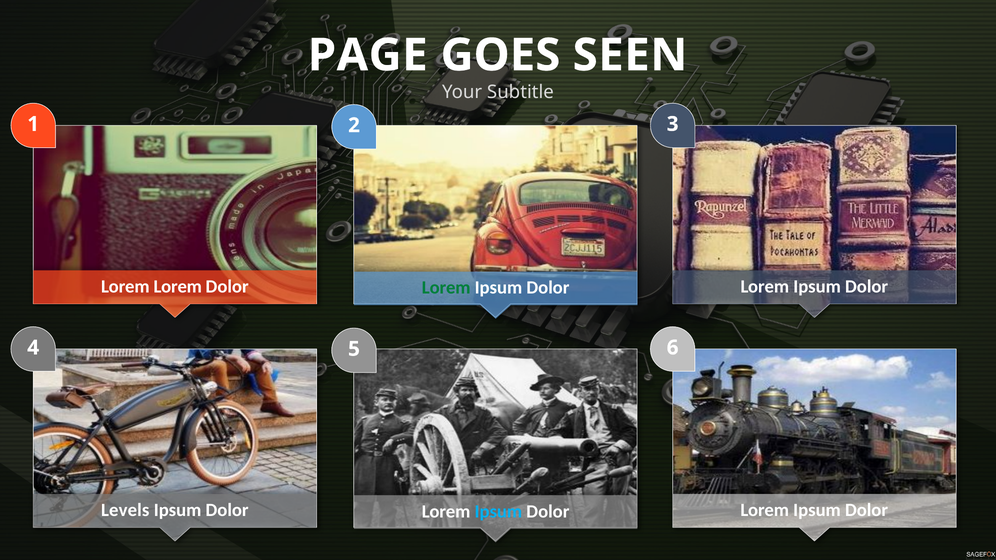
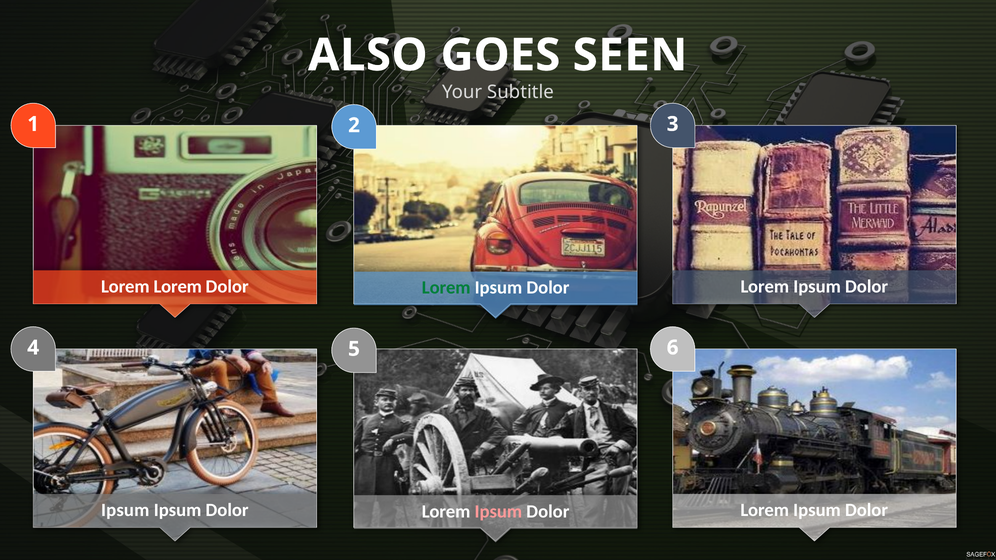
PAGE: PAGE -> ALSO (368, 55)
Levels: Levels -> Ipsum (125, 510)
Ipsum colour: light blue -> pink (498, 512)
